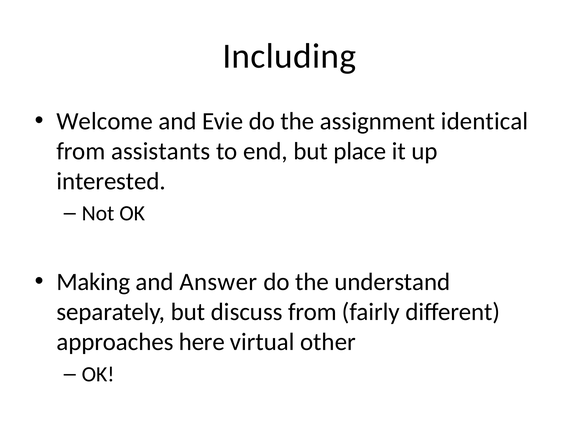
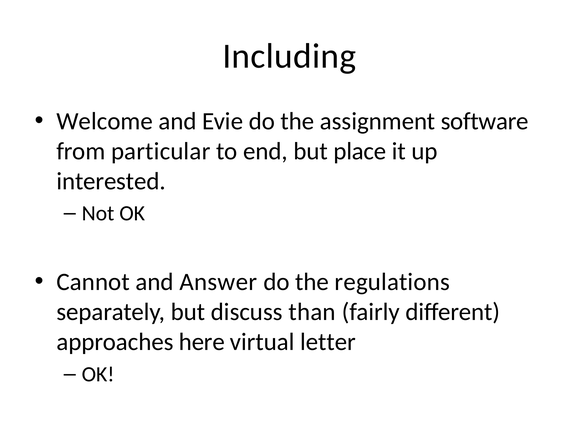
identical: identical -> software (485, 121)
assistants: assistants -> particular (161, 151)
Making: Making -> Cannot (93, 282)
understand: understand -> regulations (392, 282)
discuss from: from -> than (312, 311)
other: other -> letter (328, 341)
